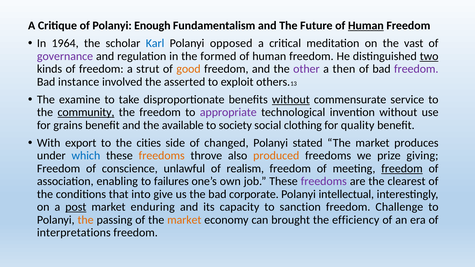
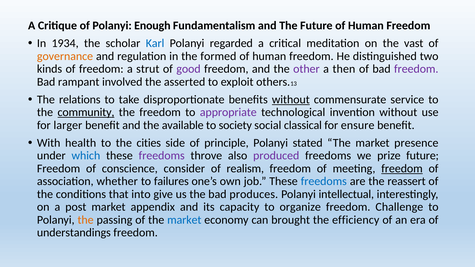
Human underline: present -> none (366, 26)
1964: 1964 -> 1934 (65, 43)
opposed: opposed -> regarded (231, 43)
governance colour: purple -> orange (65, 56)
two underline: present -> none (429, 56)
good colour: orange -> purple (189, 69)
instance: instance -> rampant (79, 82)
examine: examine -> relations (80, 100)
grains: grains -> larger (68, 125)
clothing: clothing -> classical (303, 125)
quality: quality -> ensure (358, 125)
export: export -> health (81, 143)
changed: changed -> principle (227, 143)
produces: produces -> presence (416, 143)
freedoms colour: orange -> purple (162, 156)
produced colour: orange -> purple (276, 156)
prize giving: giving -> future (423, 156)
unlawful: unlawful -> consider (184, 169)
enabling: enabling -> whether (117, 181)
freedoms colour: purple -> blue (324, 181)
clearest: clearest -> reassert (407, 181)
corporate: corporate -> produces (254, 194)
post underline: present -> none (76, 207)
enduring: enduring -> appendix (153, 207)
sanction: sanction -> organize (300, 207)
market colour: orange -> blue (184, 220)
interpretations: interpretations -> understandings (74, 233)
